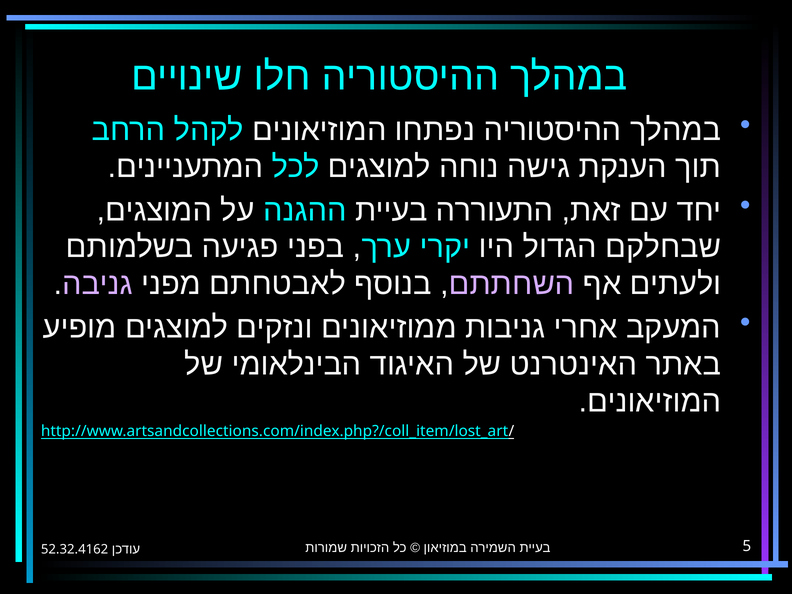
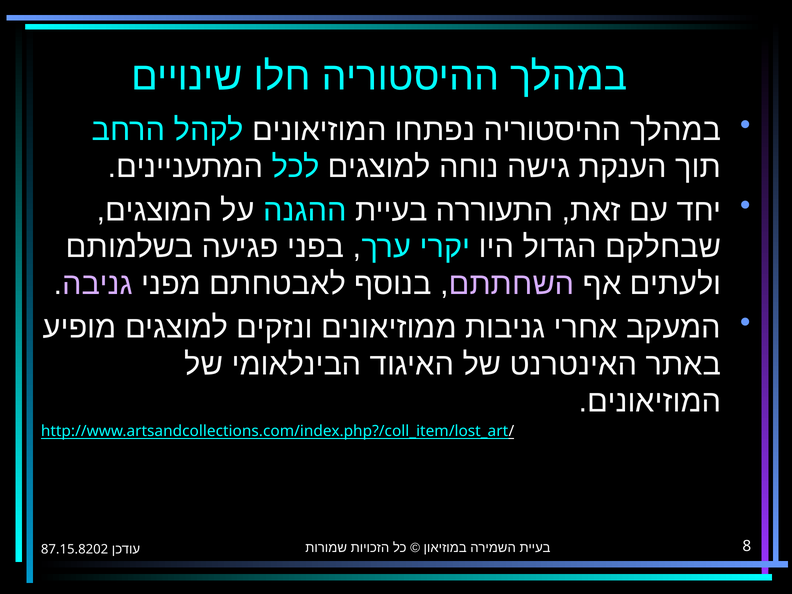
52.32.4162: 52.32.4162 -> 87.15.8202 (75, 550)
5: 5 -> 8 (747, 546)
